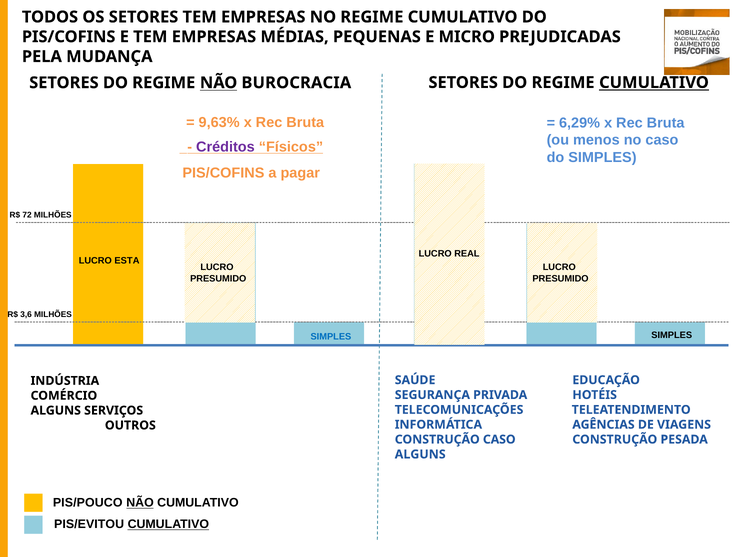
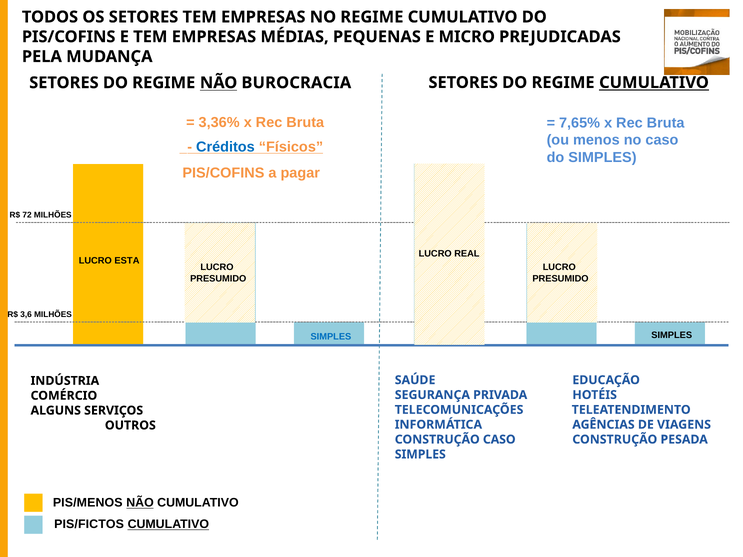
9,63%: 9,63% -> 3,36% (219, 123)
6,29%: 6,29% -> 7,65% (580, 123)
Créditos colour: purple -> blue (225, 147)
ALGUNS: ALGUNS -> SIMPLES (420, 455)
PIS/POUCO: PIS/POUCO -> PIS/MENOS (88, 503)
PIS/EVITOU: PIS/EVITOU -> PIS/FICTOS (89, 525)
